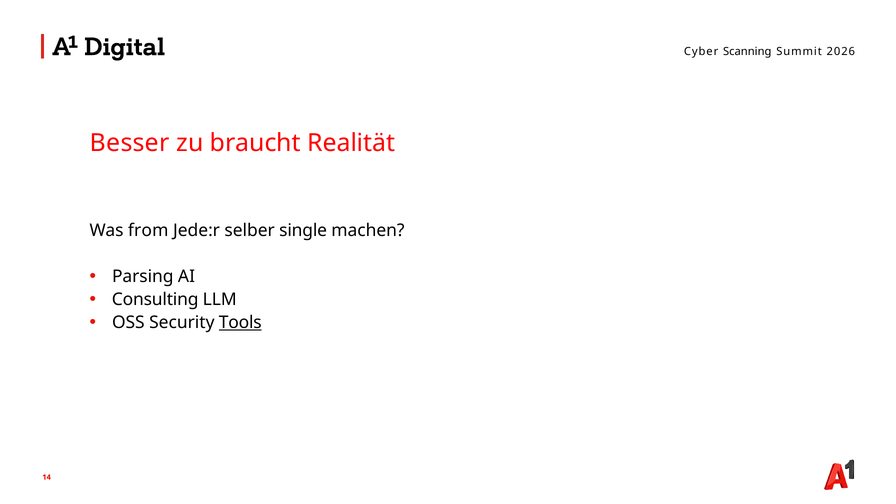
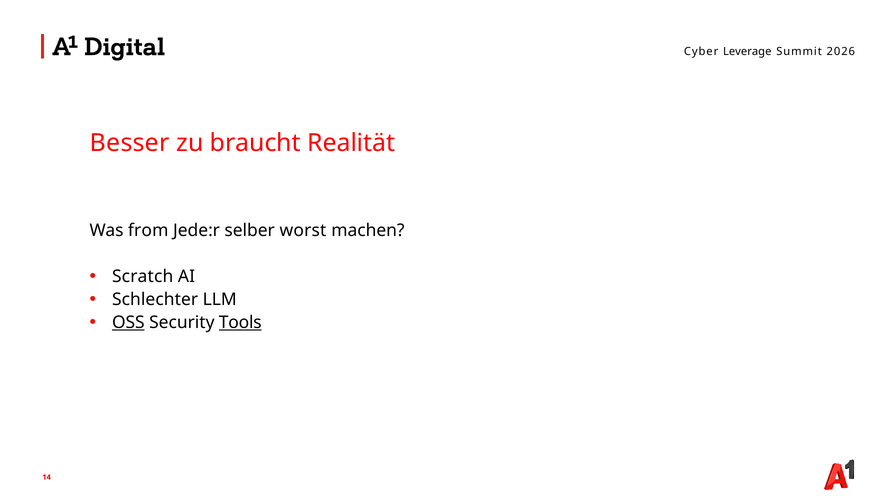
Scanning: Scanning -> Leverage (747, 52)
single: single -> worst (303, 230)
Parsing: Parsing -> Scratch (143, 276)
Consulting: Consulting -> Schlechter (155, 299)
OSS underline: none -> present (128, 322)
